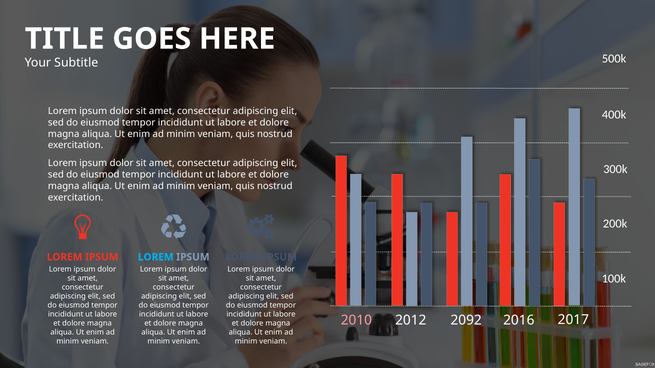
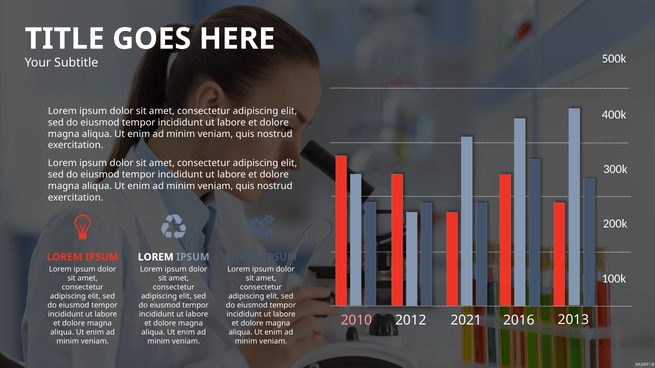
LOREM colour: light blue -> white (156, 257)
2092: 2092 -> 2021 (466, 321)
2017: 2017 -> 2013 (573, 320)
